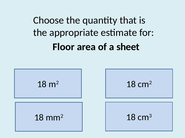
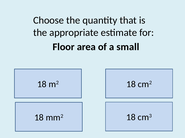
sheet: sheet -> small (128, 47)
